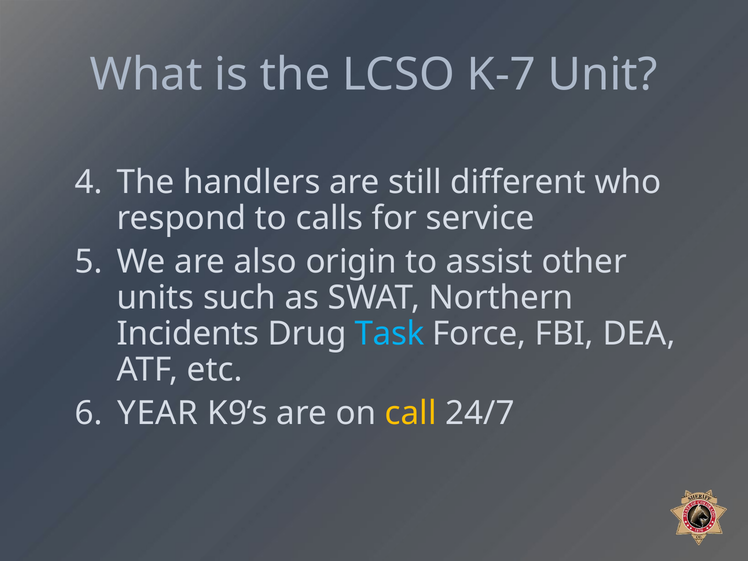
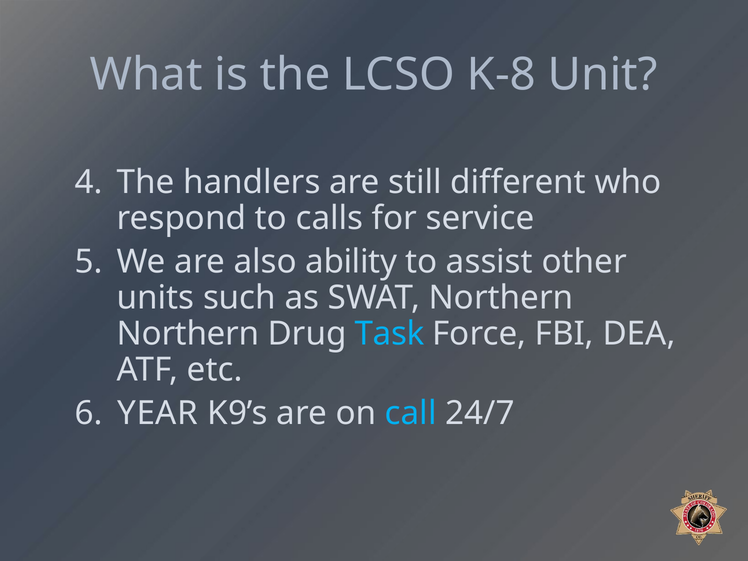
K-7: K-7 -> K-8 (501, 75)
origin: origin -> ability (351, 262)
Incidents: Incidents -> Northern (188, 334)
call colour: yellow -> light blue (411, 413)
